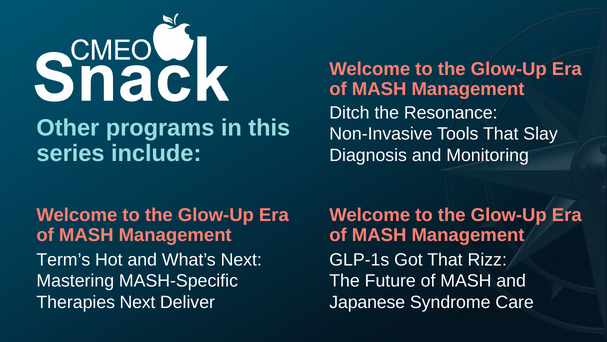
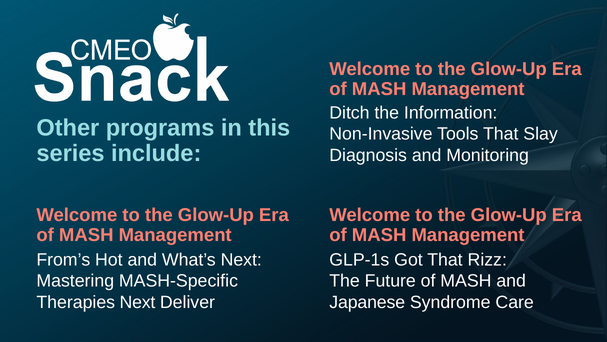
Resonance: Resonance -> Information (451, 113)
Term’s: Term’s -> From’s (63, 259)
